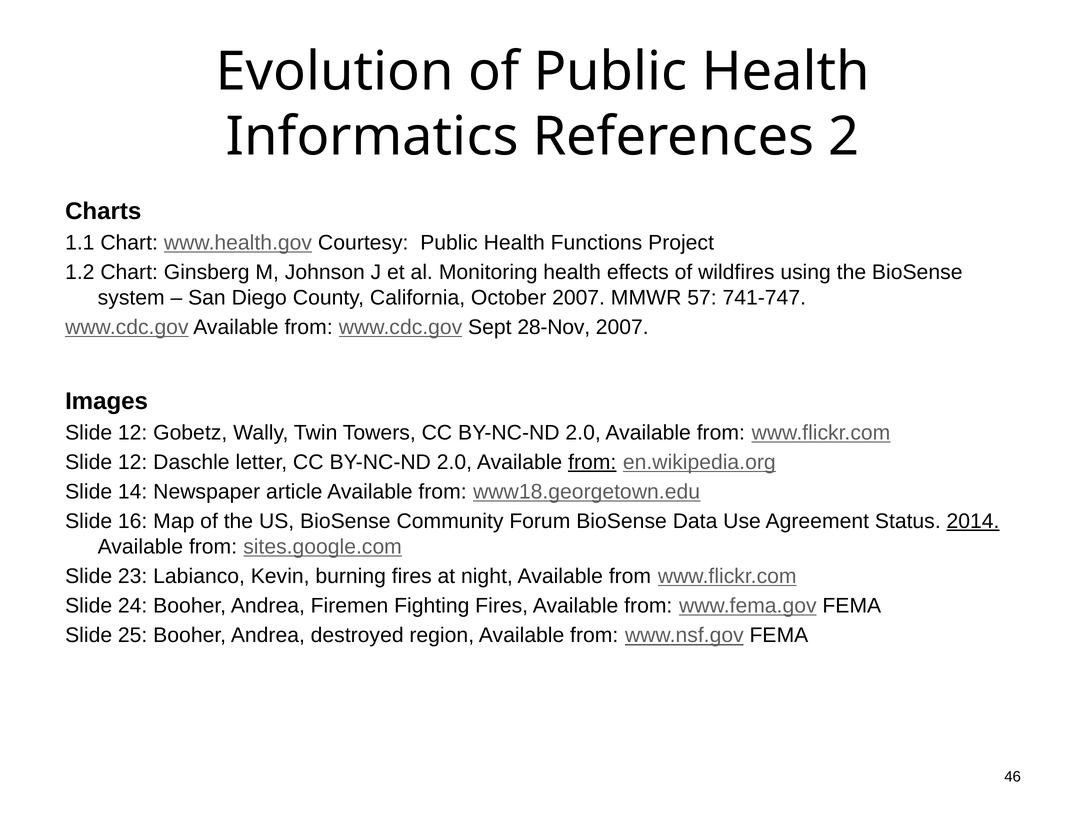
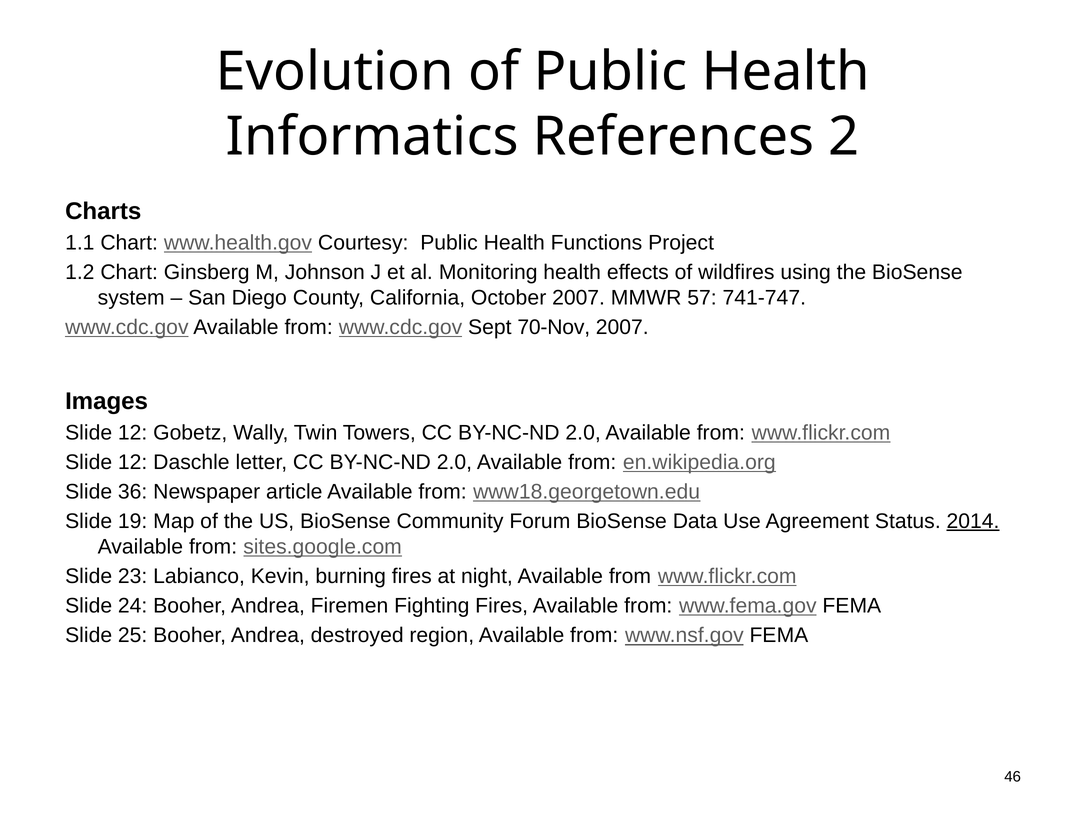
28-Nov: 28-Nov -> 70-Nov (554, 327)
from underline: present -> none (592, 462)
14: 14 -> 36 (133, 492)
16: 16 -> 19 (133, 522)
